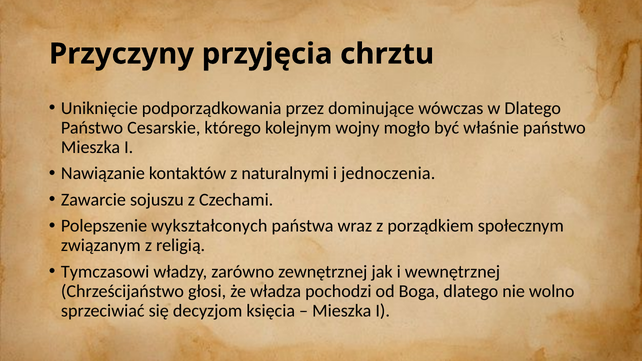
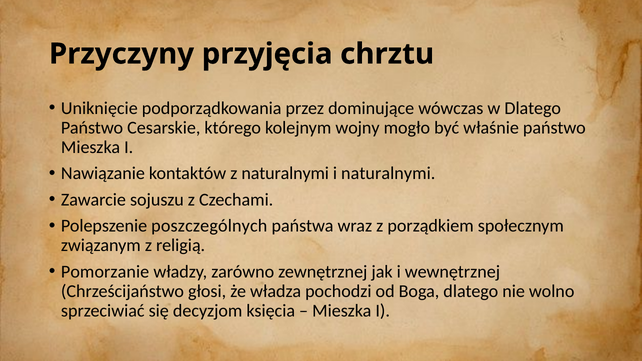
i jednoczenia: jednoczenia -> naturalnymi (388, 173)
wykształconych: wykształconych -> poszczególnych (209, 226)
Tymczasowi: Tymczasowi -> Pomorzanie (105, 272)
